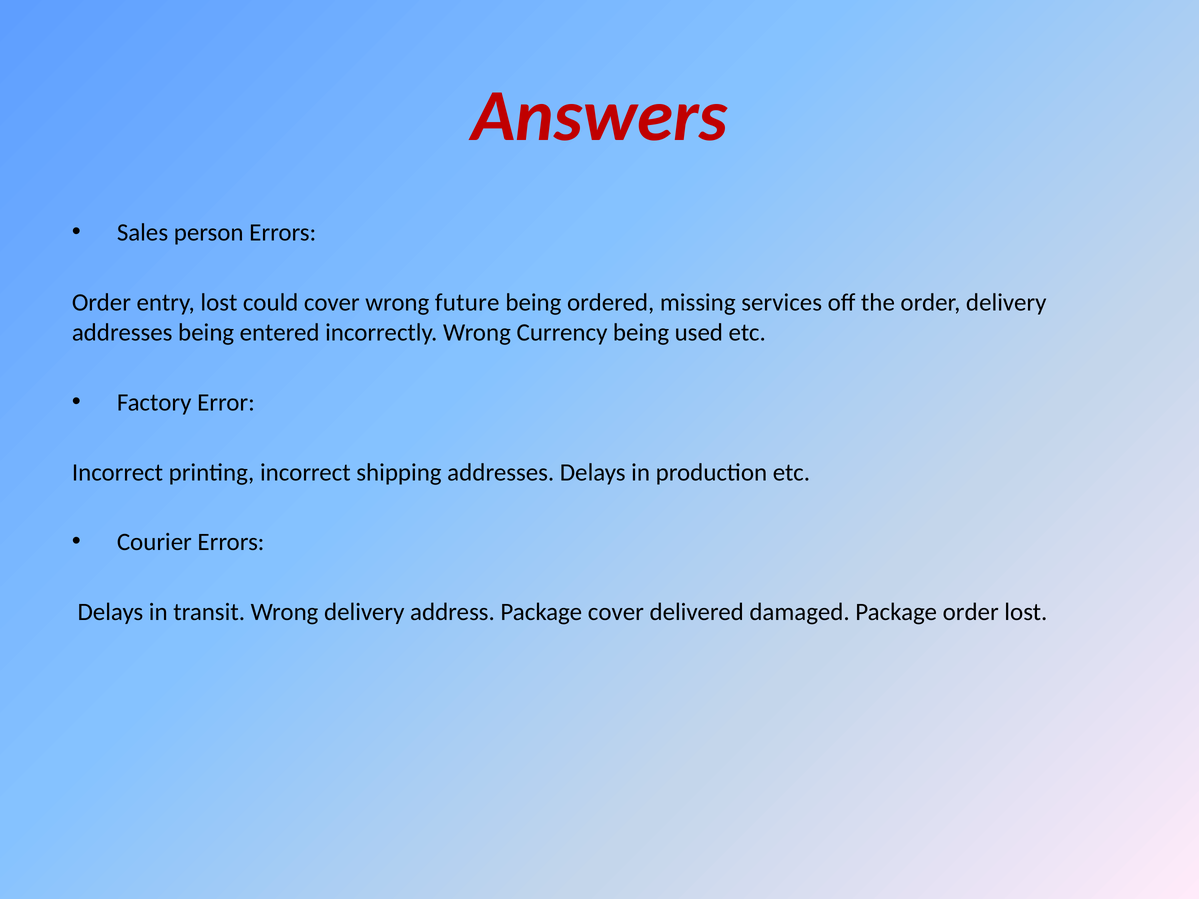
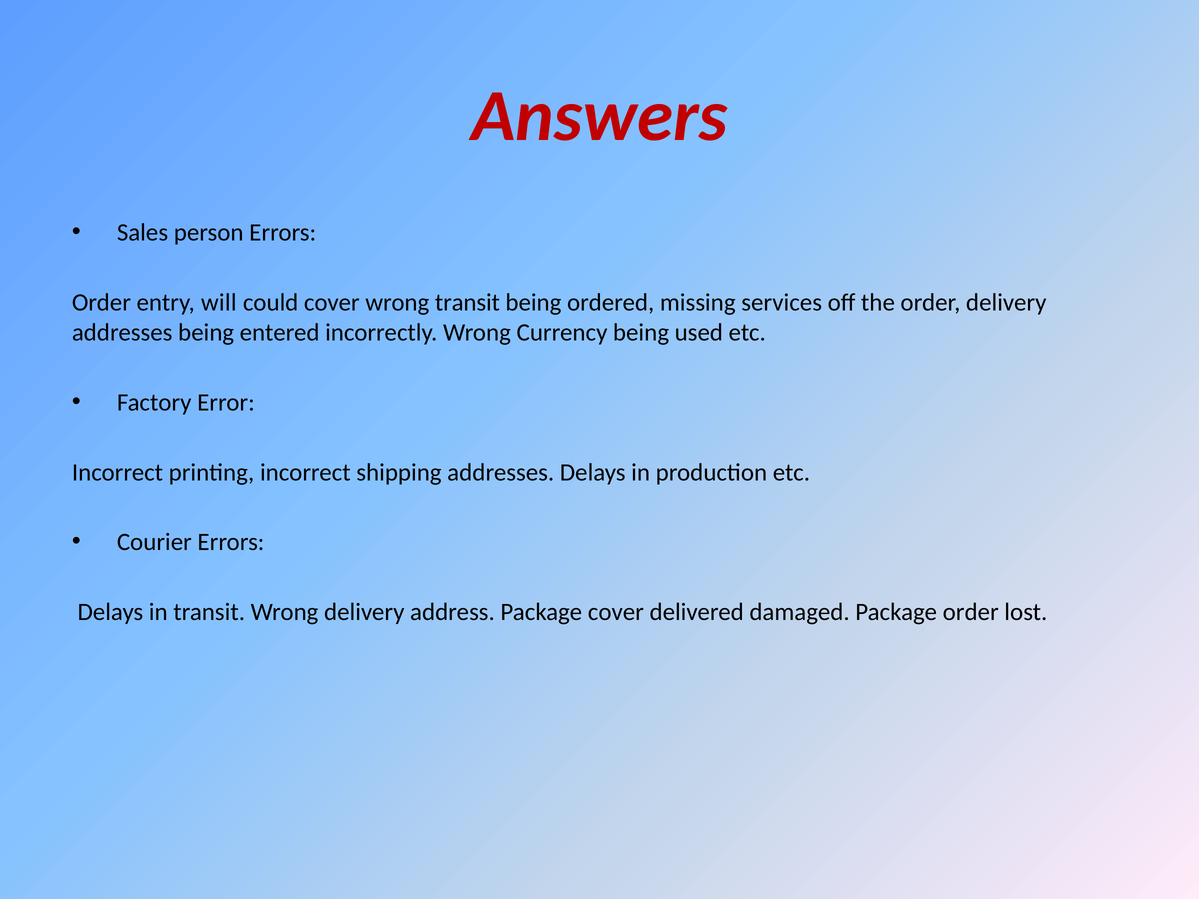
entry lost: lost -> will (219, 303)
wrong future: future -> transit (467, 303)
